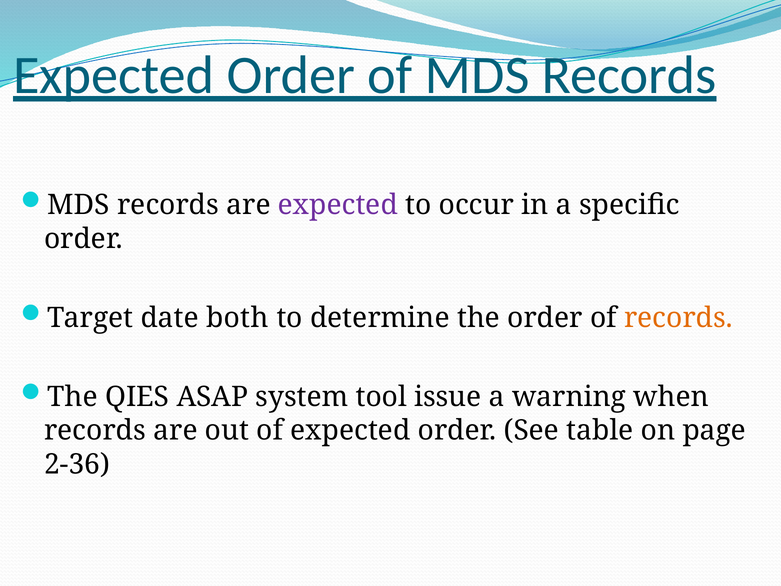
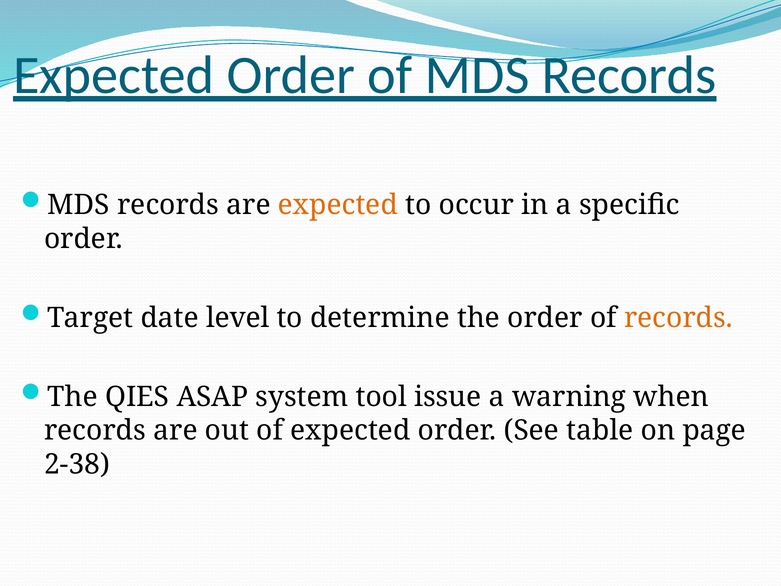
expected colour: purple -> orange (338, 205)
both: both -> level (238, 318)
2-36: 2-36 -> 2-38 (77, 464)
